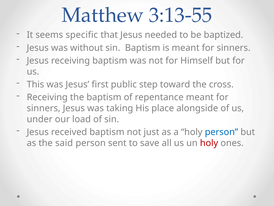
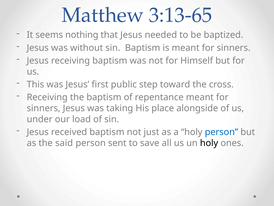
3:13-55: 3:13-55 -> 3:13-65 (181, 15)
specific: specific -> nothing (82, 35)
holy colour: red -> black (209, 143)
